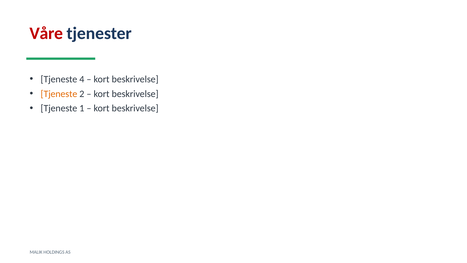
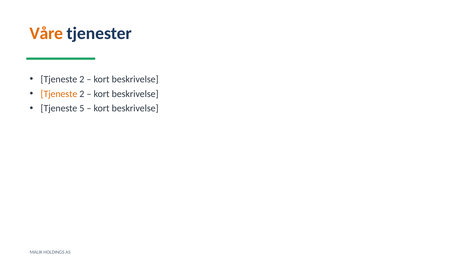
Våre colour: red -> orange (46, 33)
4: 4 -> 2 (82, 79)
1: 1 -> 5 (82, 108)
